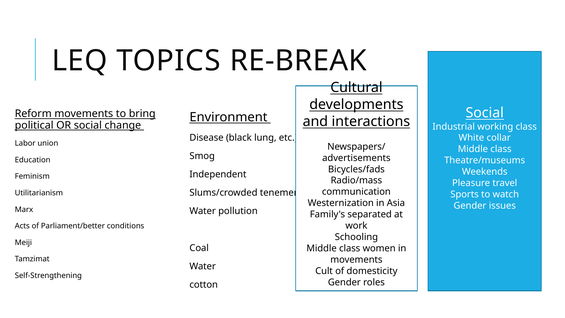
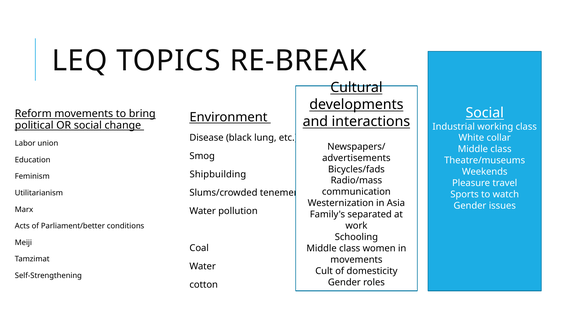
Independent: Independent -> Shipbuilding (218, 174)
